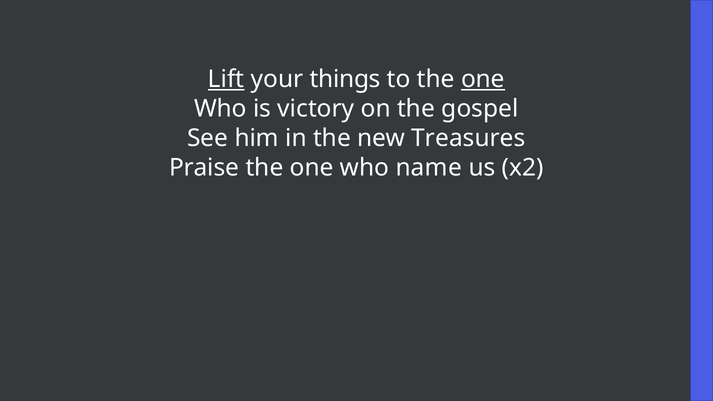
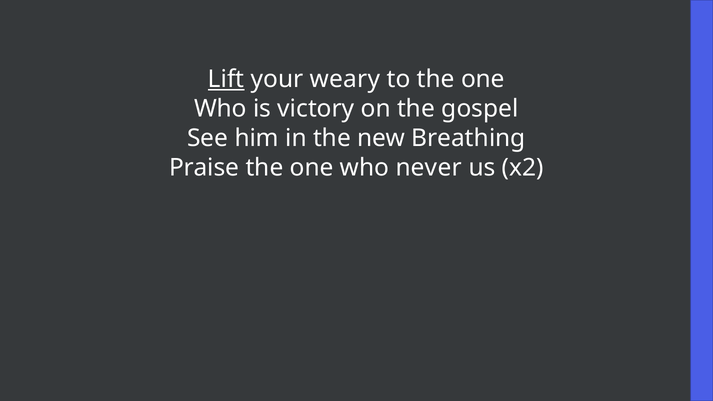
things: things -> weary (345, 79)
one underline: present -> none (483, 79)
Treasures: Treasures -> Breathing (468, 138)
name: name -> never (429, 167)
